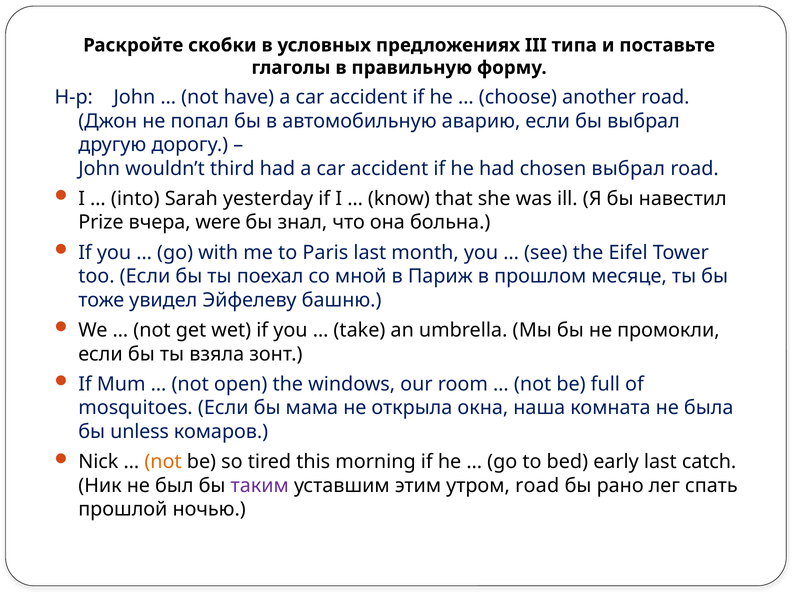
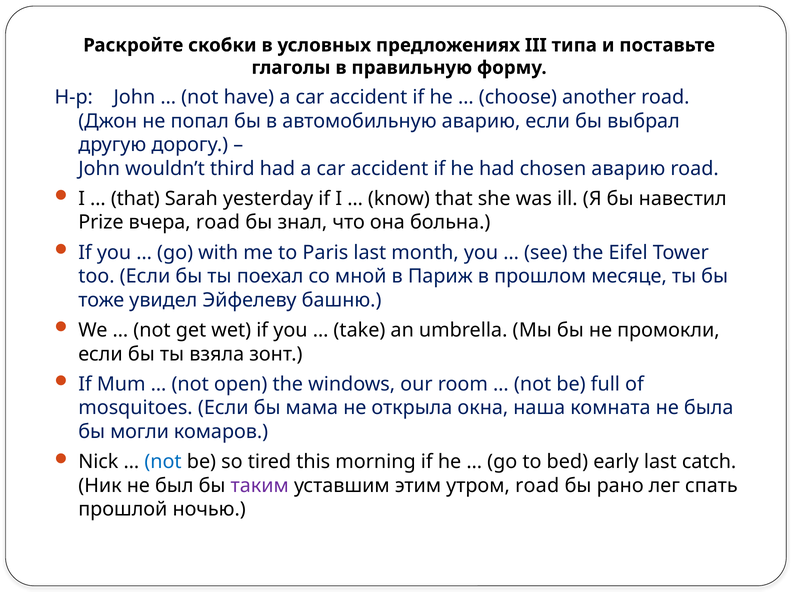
chosen выбрал: выбрал -> аварию (628, 169)
into: into -> that (135, 199)
вчера were: were -> road (218, 222)
unless: unless -> могли (140, 432)
not colour: orange -> blue (163, 462)
